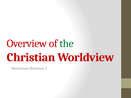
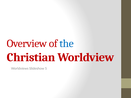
the colour: green -> blue (67, 44)
